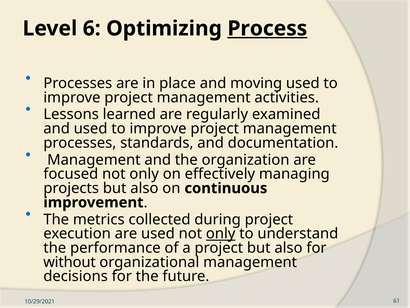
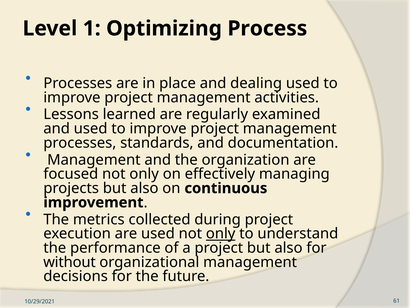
6: 6 -> 1 (92, 28)
Process underline: present -> none (267, 28)
moving: moving -> dealing (256, 83)
